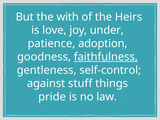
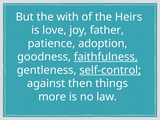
under: under -> father (107, 30)
self-control underline: none -> present (110, 70)
stuff: stuff -> then (80, 83)
pride: pride -> more (52, 97)
